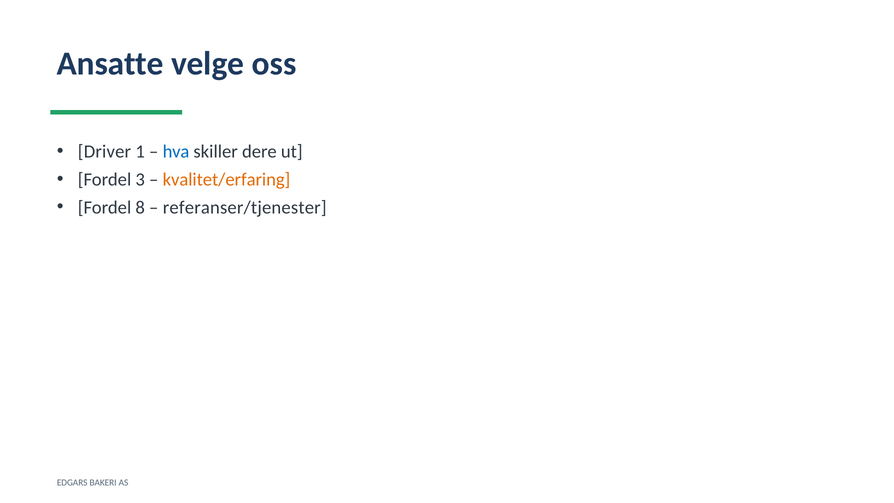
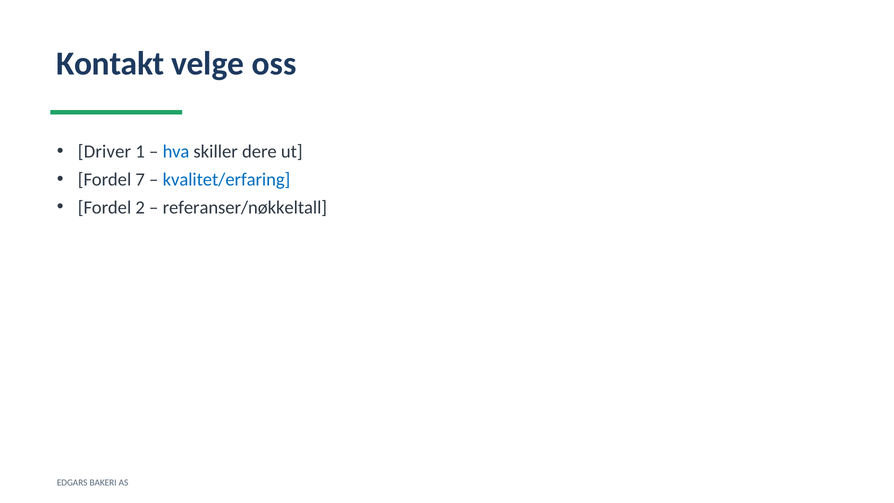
Ansatte: Ansatte -> Kontakt (110, 64)
3: 3 -> 7 (140, 179)
kvalitet/erfaring colour: orange -> blue (226, 179)
8: 8 -> 2 (140, 207)
referanser/tjenester: referanser/tjenester -> referanser/nøkkeltall (245, 207)
